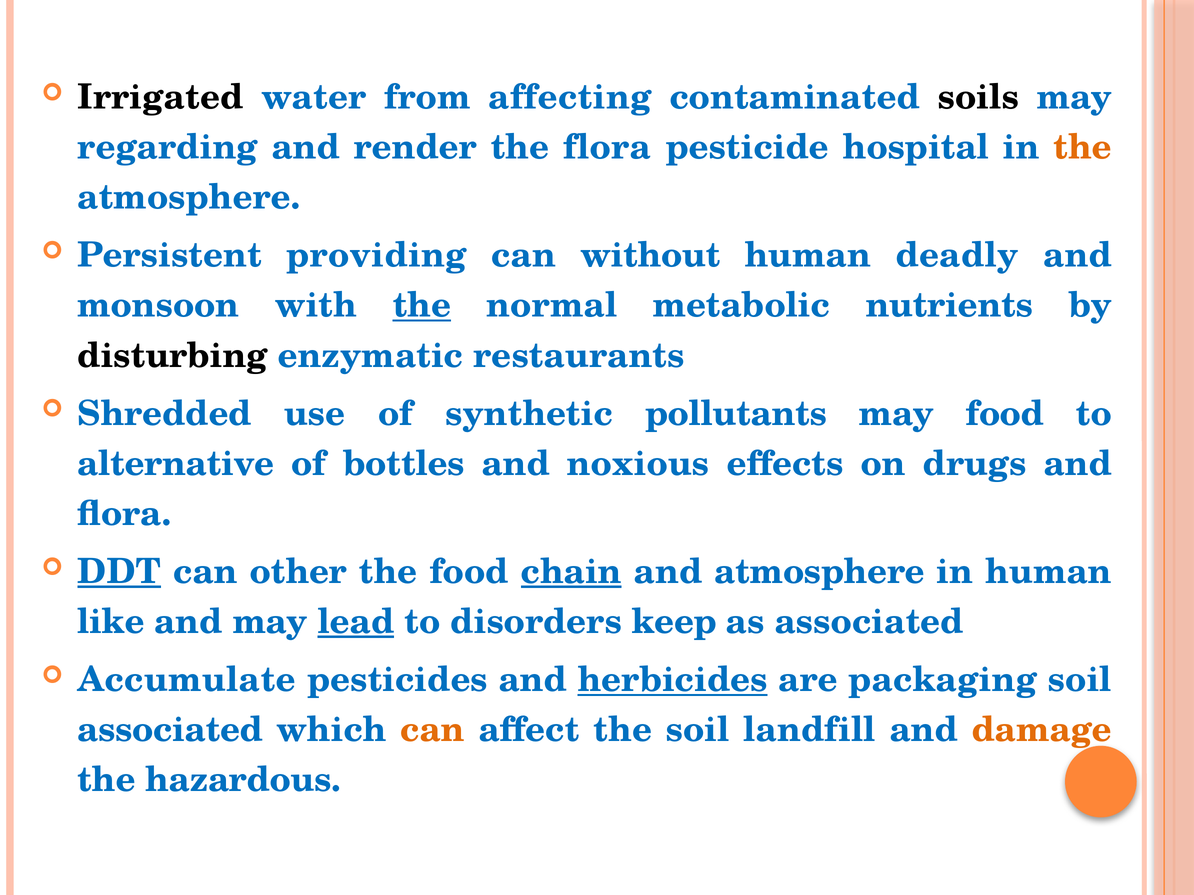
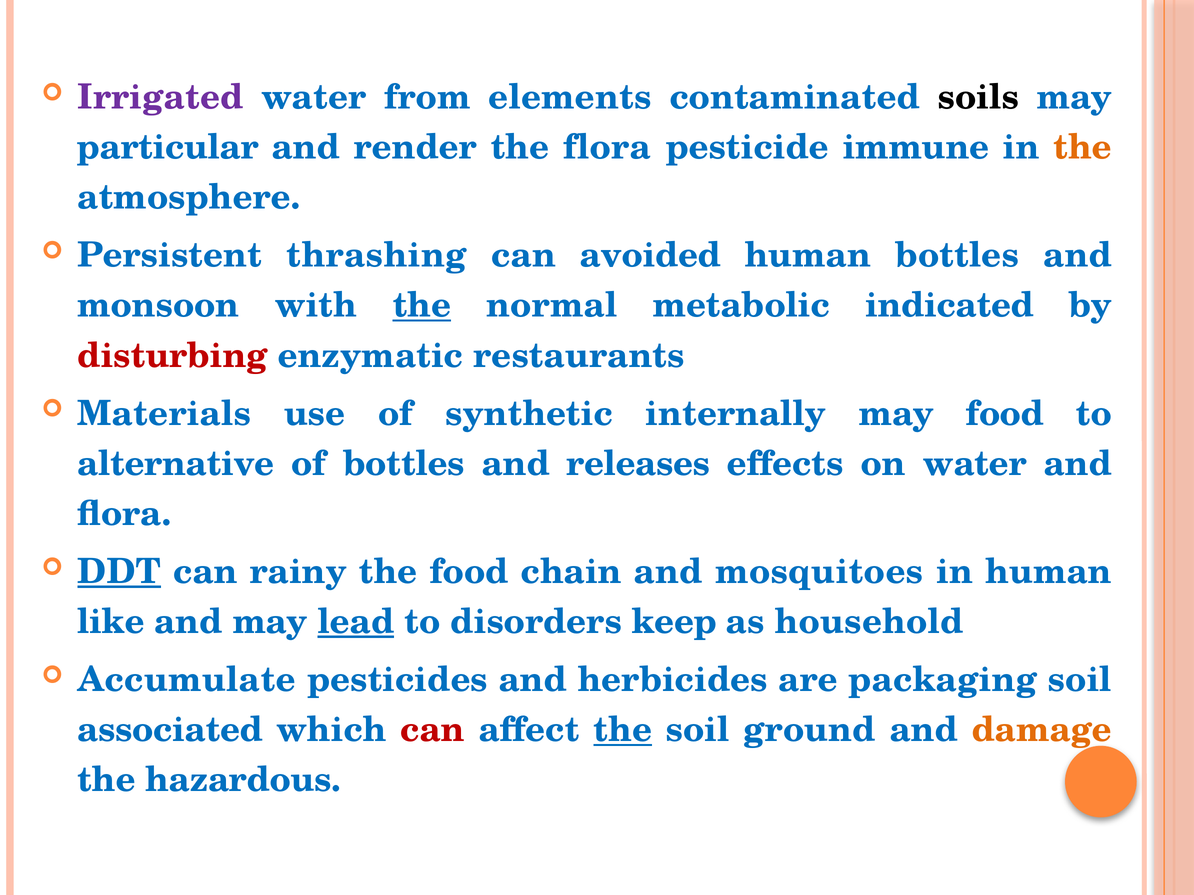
Irrigated colour: black -> purple (160, 97)
affecting: affecting -> elements (570, 97)
regarding: regarding -> particular (168, 147)
hospital: hospital -> immune (916, 147)
providing: providing -> thrashing (376, 256)
without: without -> avoided (650, 256)
human deadly: deadly -> bottles (957, 256)
nutrients: nutrients -> indicated (950, 306)
disturbing colour: black -> red (173, 356)
Shredded: Shredded -> Materials (164, 414)
pollutants: pollutants -> internally (736, 414)
noxious: noxious -> releases (638, 464)
on drugs: drugs -> water (975, 464)
other: other -> rainy (298, 572)
chain underline: present -> none (571, 572)
and atmosphere: atmosphere -> mosquitoes (819, 572)
as associated: associated -> household (869, 622)
herbicides underline: present -> none (673, 680)
can colour: orange -> red (433, 730)
the underline: none -> present (623, 730)
landfill: landfill -> ground (810, 730)
